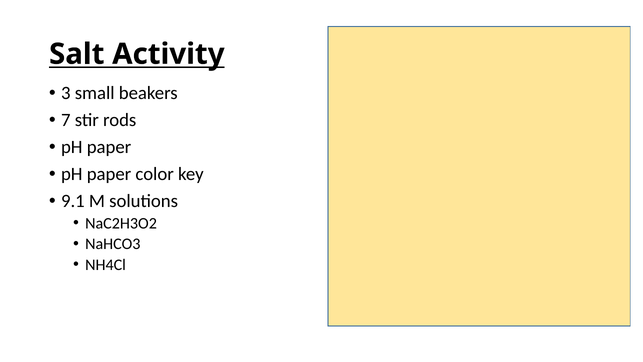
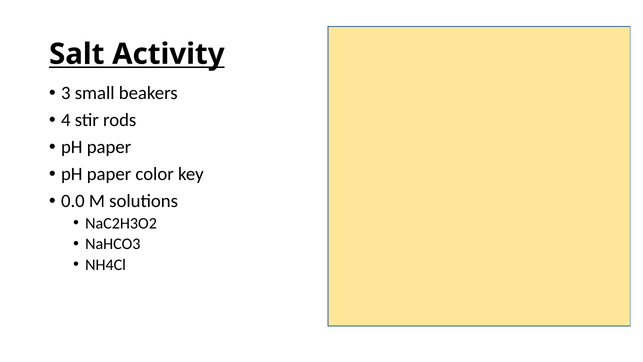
7: 7 -> 4 (66, 120)
9.1: 9.1 -> 0.0 (73, 201)
